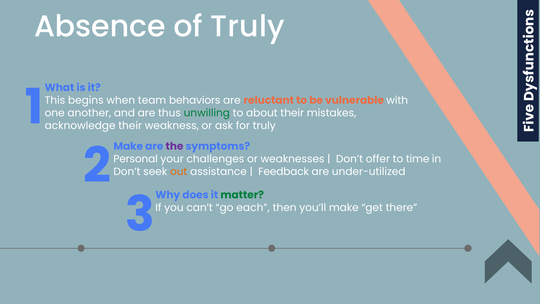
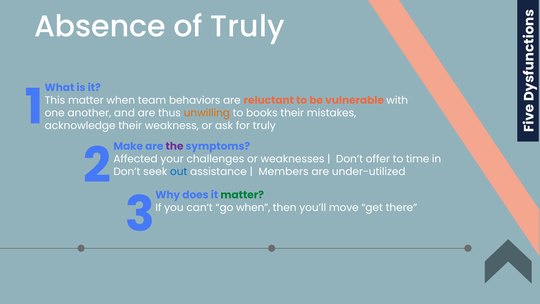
This begins: begins -> matter (86, 100)
unwilling colour: green -> orange (207, 113)
about: about -> books (262, 113)
Personal: Personal -> Affected (136, 159)
out colour: orange -> blue (179, 172)
Feedback: Feedback -> Members (284, 172)
go each: each -> when (253, 208)
you’ll make: make -> move (344, 208)
